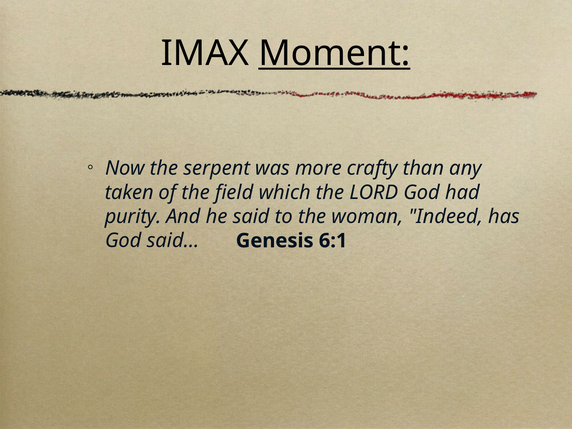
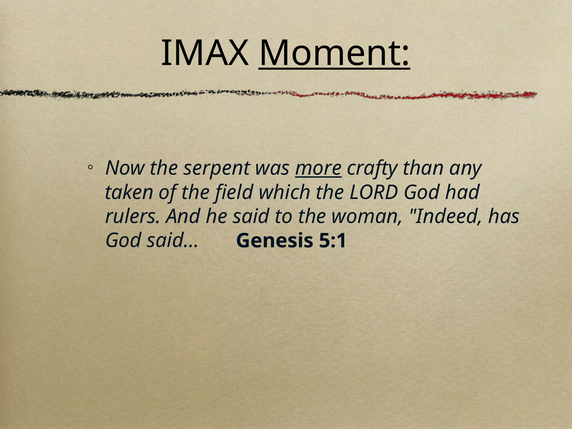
more underline: none -> present (318, 168)
purity: purity -> rulers (133, 217)
6:1: 6:1 -> 5:1 (333, 241)
